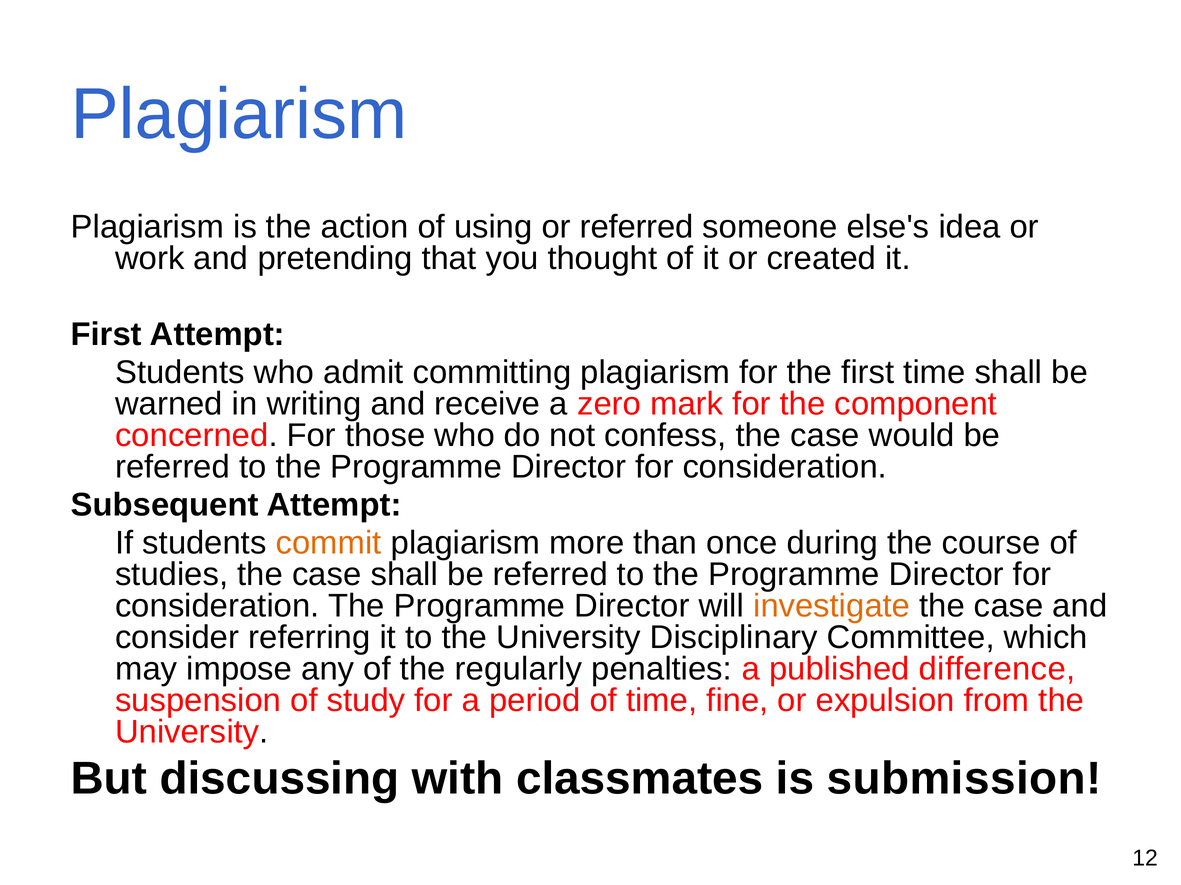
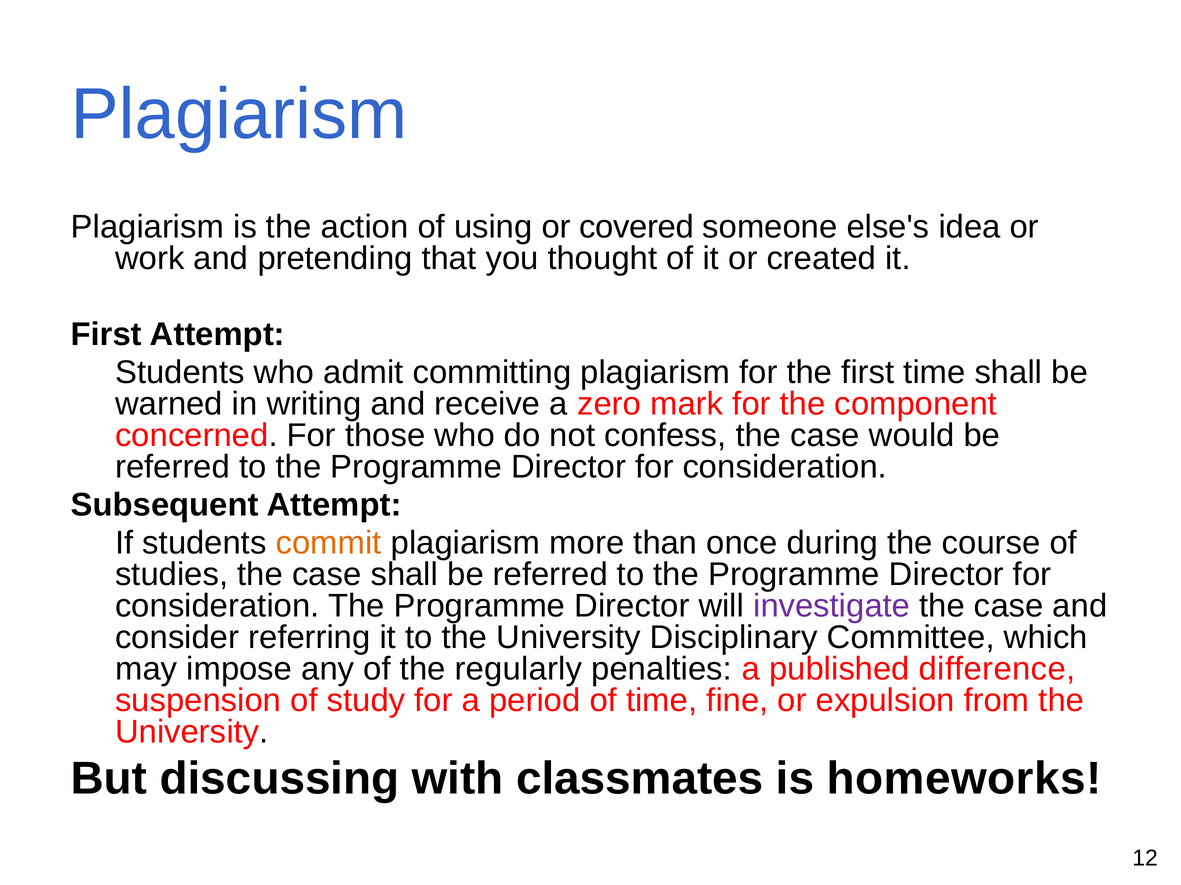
or referred: referred -> covered (637, 227)
investigate colour: orange -> purple (832, 606)
submission: submission -> homeworks (964, 779)
